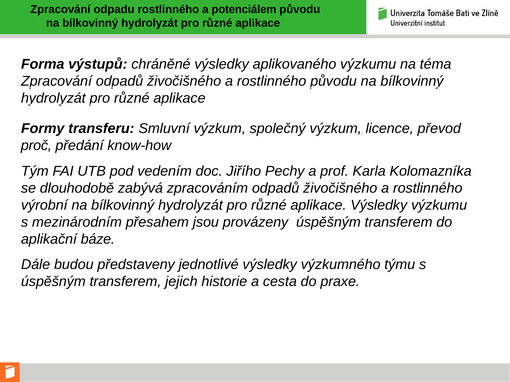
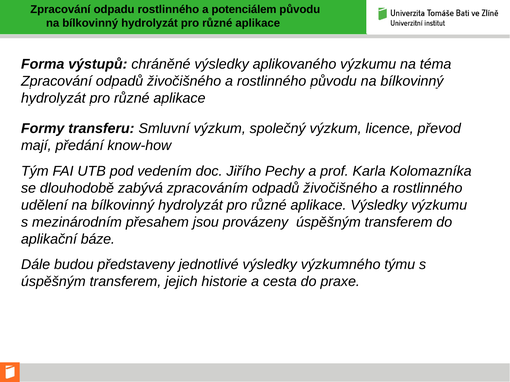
proč: proč -> mají (36, 146)
výrobní: výrobní -> udělení (44, 205)
